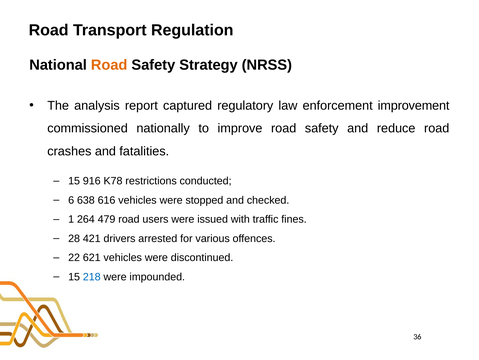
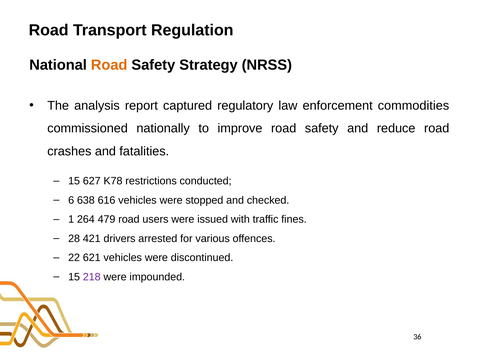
improvement: improvement -> commodities (413, 105)
916: 916 -> 627 (92, 181)
218 colour: blue -> purple (92, 276)
